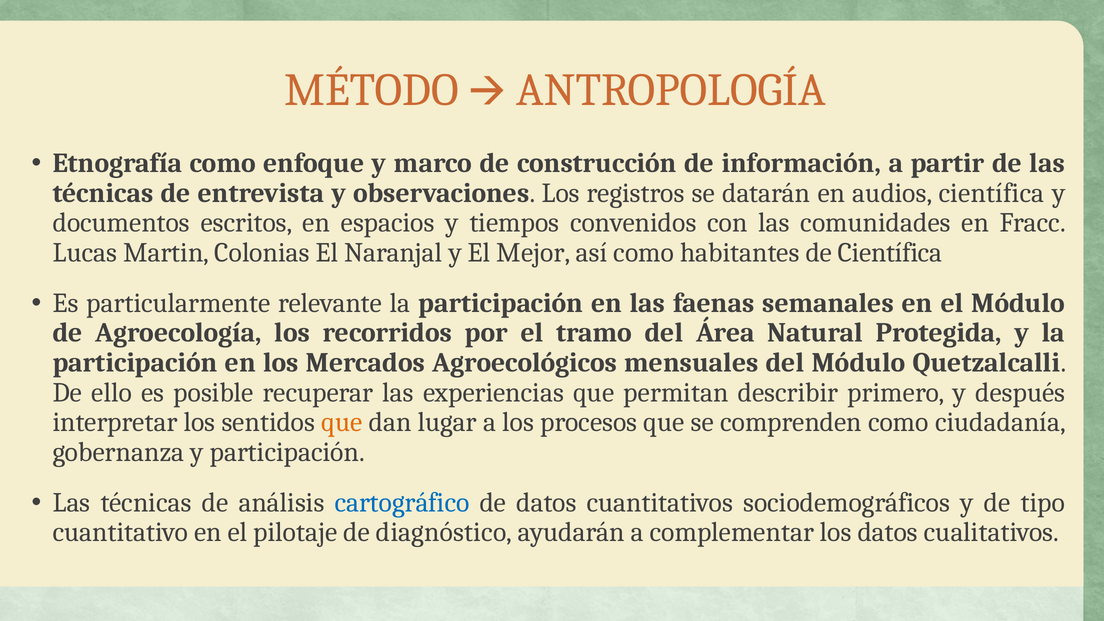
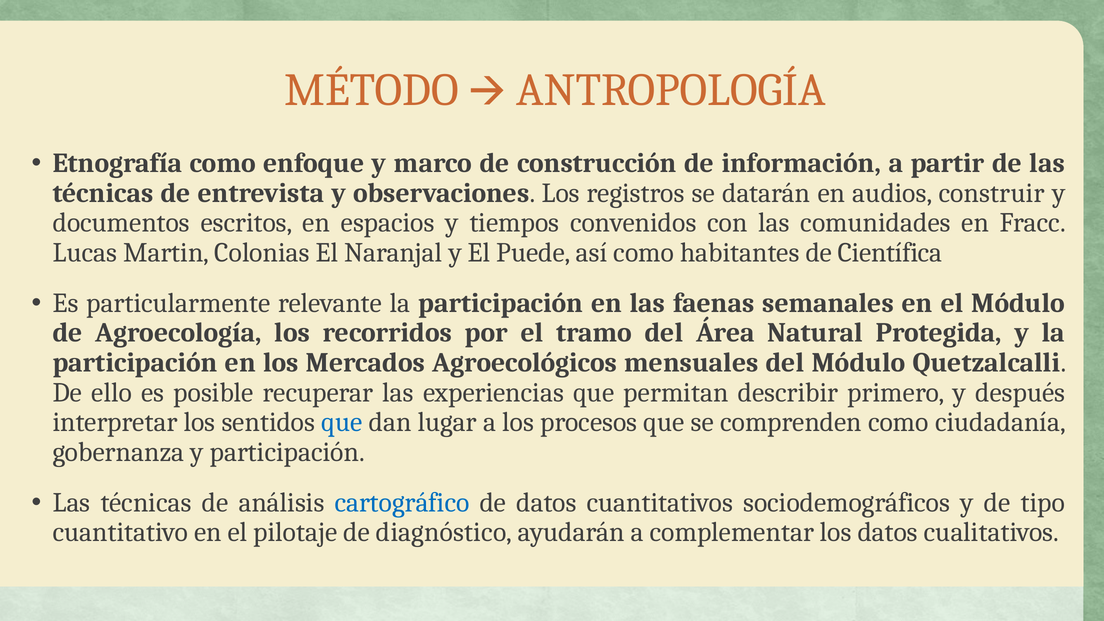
audios científica: científica -> construir (992, 193)
Mejor: Mejor -> Puede (534, 253)
que colour: orange -> blue (342, 422)
